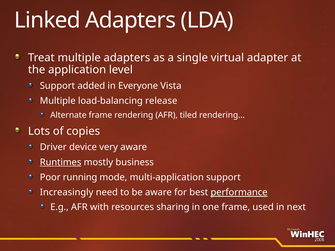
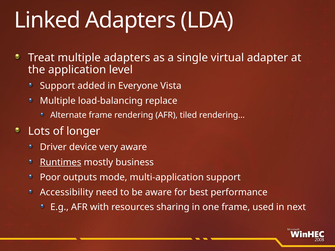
release: release -> replace (161, 101)
copies: copies -> longer (83, 131)
running: running -> outputs (80, 177)
Increasingly: Increasingly -> Accessibility (67, 193)
performance underline: present -> none (239, 193)
